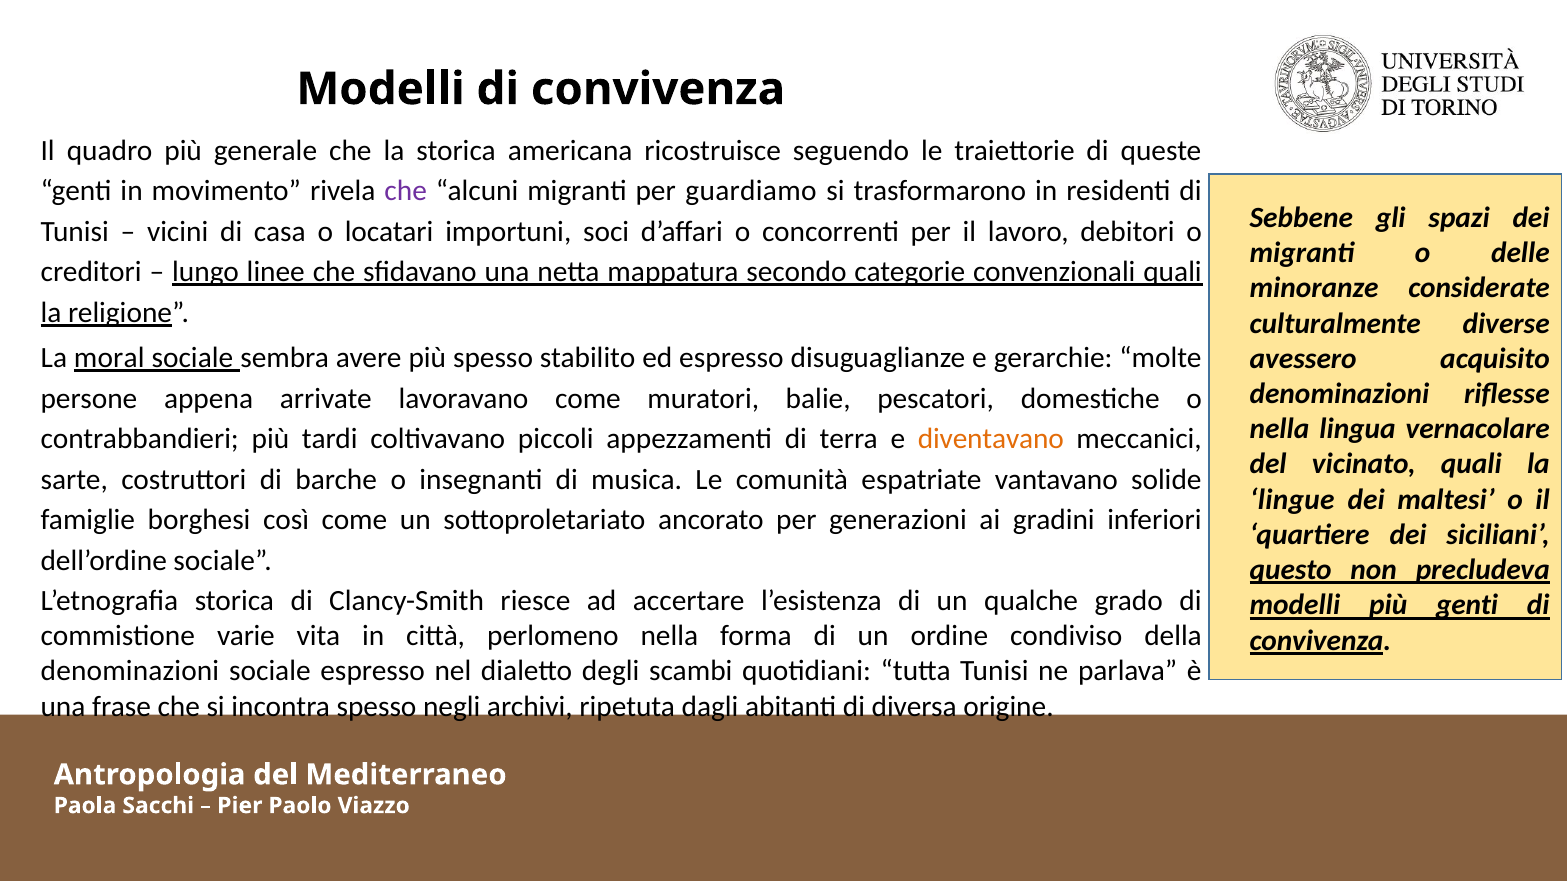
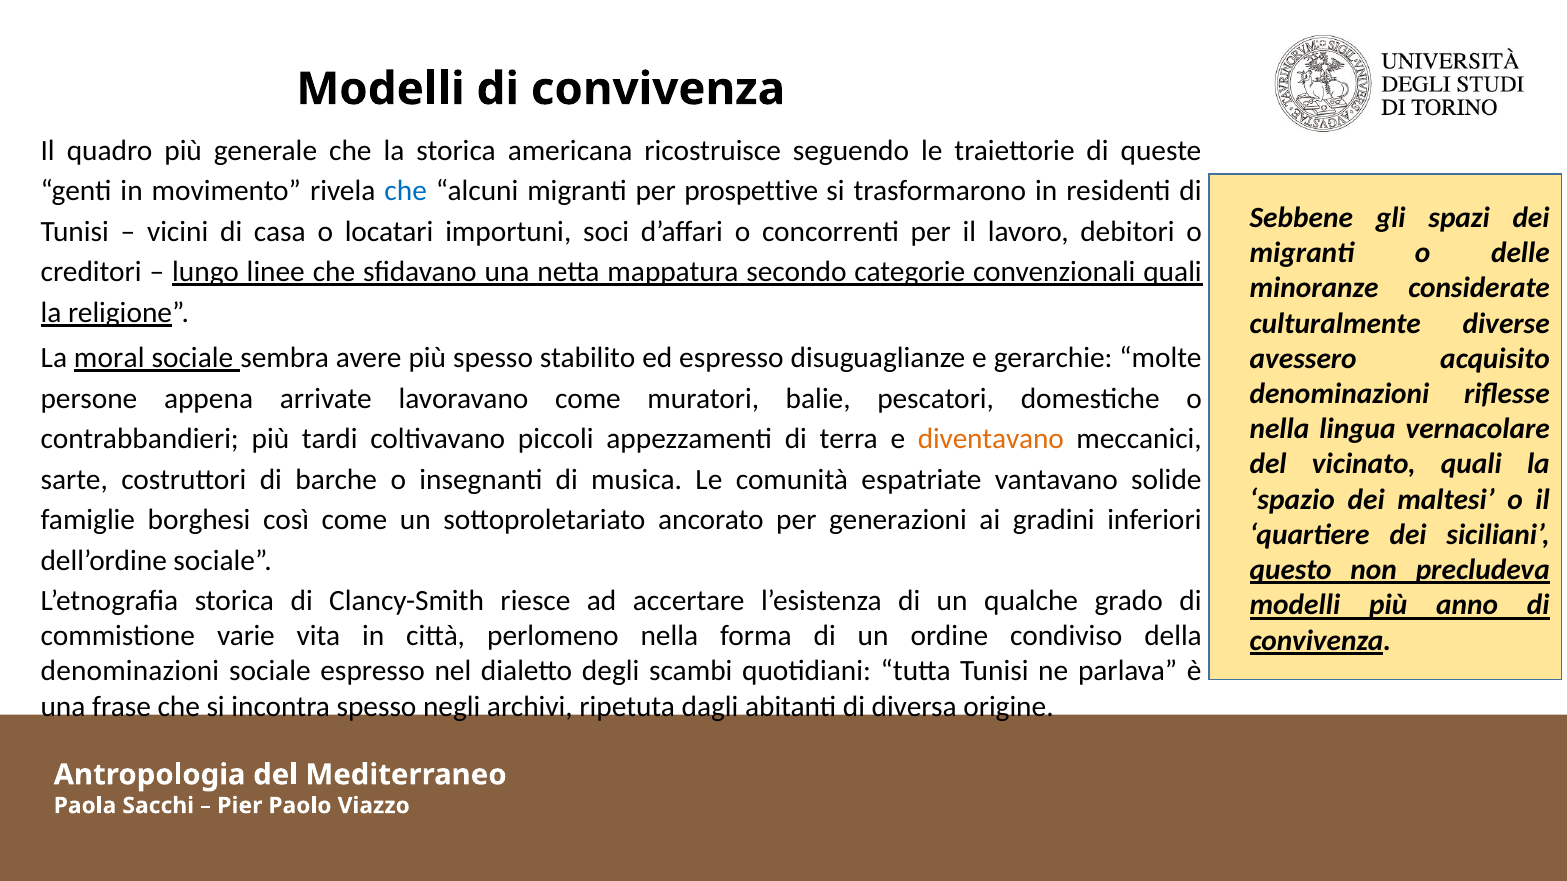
che colour: purple -> blue (406, 191)
guardiamo: guardiamo -> prospettive (751, 191)
lingue: lingue -> spazio (1292, 500)
più genti: genti -> anno (1467, 606)
